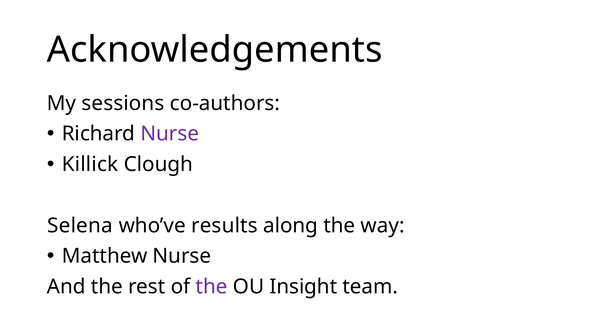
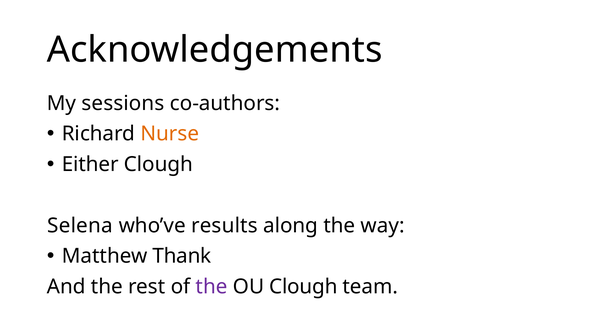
Nurse colour: purple -> orange (170, 134)
Killick: Killick -> Either (90, 165)
Matthew Nurse: Nurse -> Thank (182, 256)
OU Insight: Insight -> Clough (303, 287)
